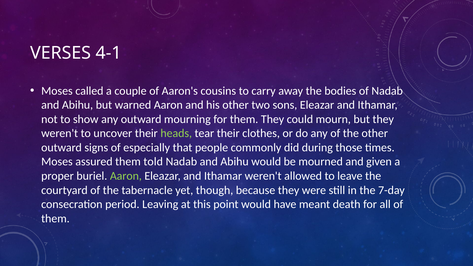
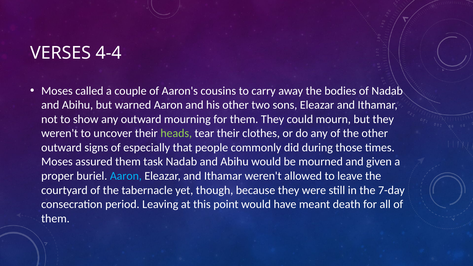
4-1: 4-1 -> 4-4 (109, 53)
told: told -> task (153, 162)
Aaron colour: light green -> light blue (126, 176)
